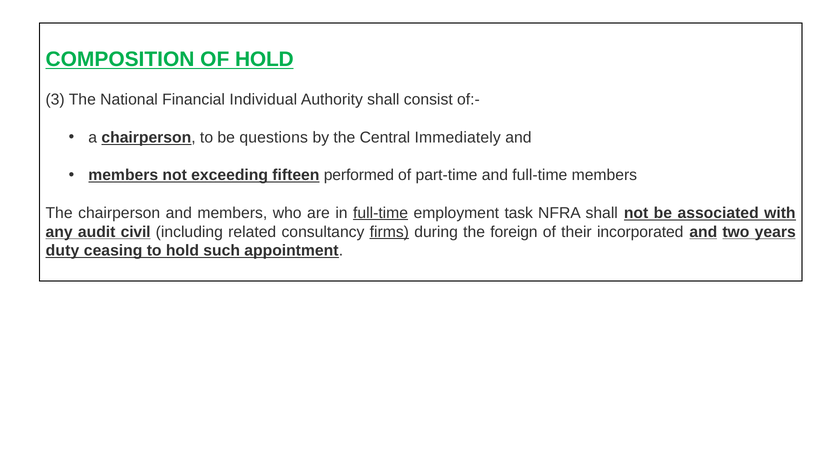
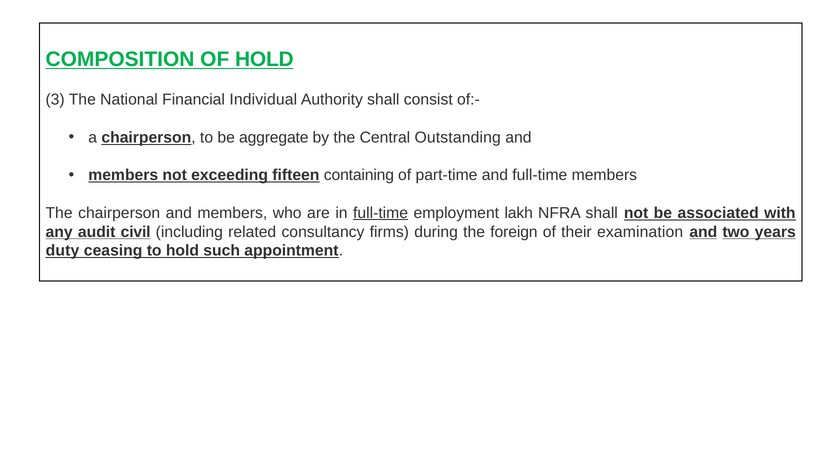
questions: questions -> aggregate (274, 137)
Immediately: Immediately -> Outstanding (458, 137)
performed: performed -> containing (359, 175)
task: task -> lakh (519, 213)
firms underline: present -> none (389, 232)
incorporated: incorporated -> examination (640, 232)
